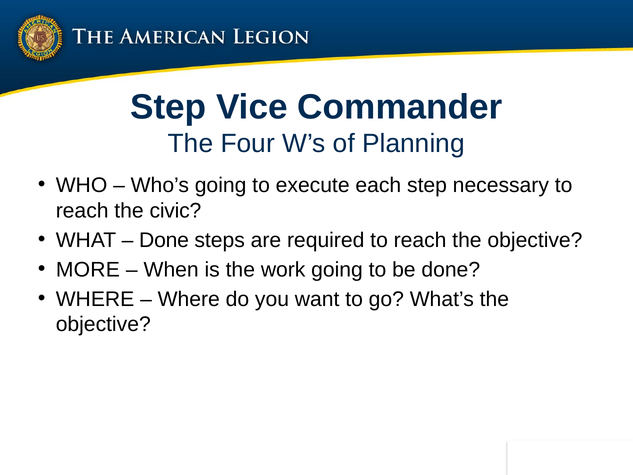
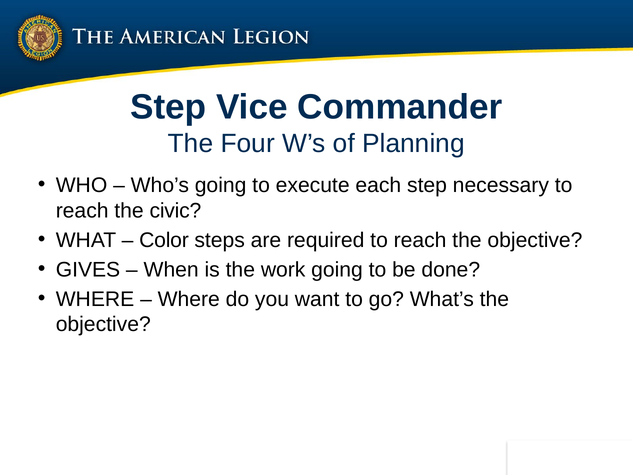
Done: Done -> Color (164, 240)
MORE: MORE -> GIVES (88, 269)
